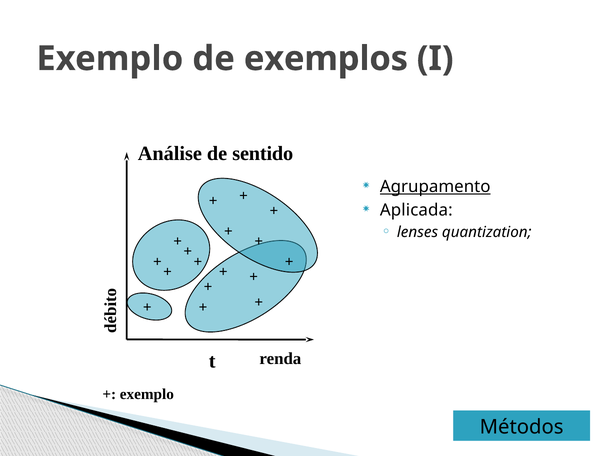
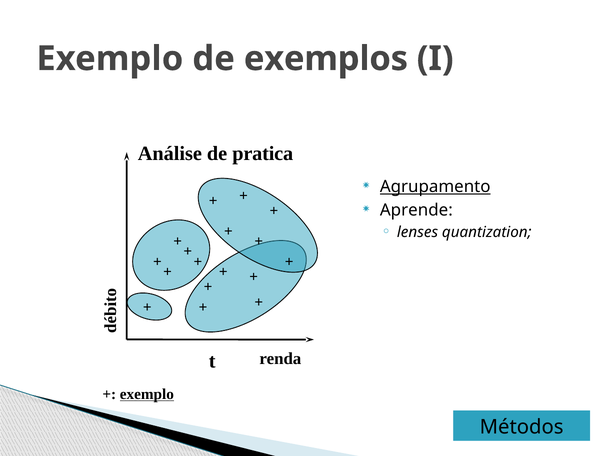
sentido: sentido -> pratica (263, 153)
Aplicada: Aplicada -> Aprende (416, 210)
exemplo underline: none -> present (147, 394)
